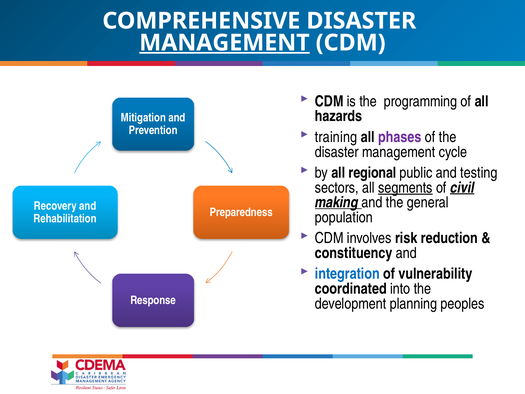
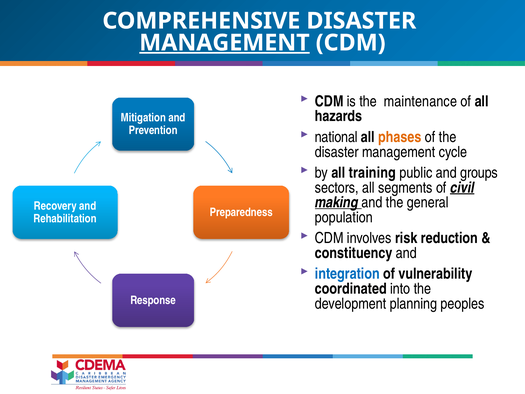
programming: programming -> maintenance (420, 101)
training: training -> national (336, 137)
phases colour: purple -> orange (400, 137)
regional: regional -> training (372, 173)
testing: testing -> groups (479, 173)
segments underline: present -> none (405, 188)
